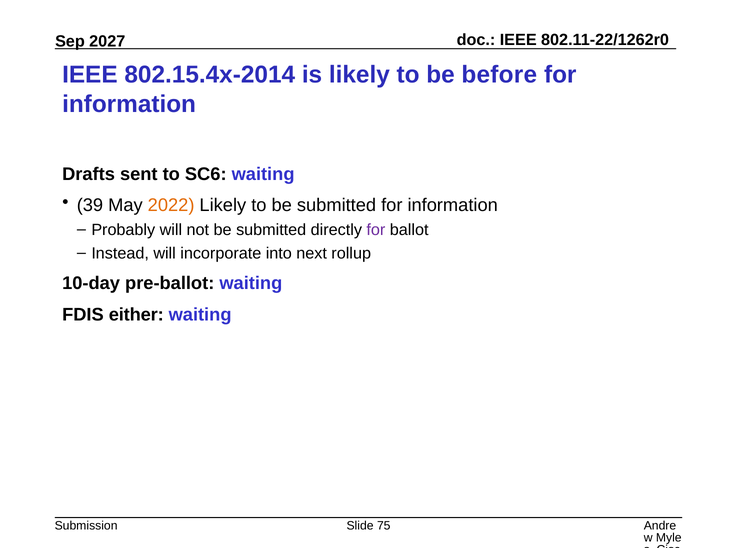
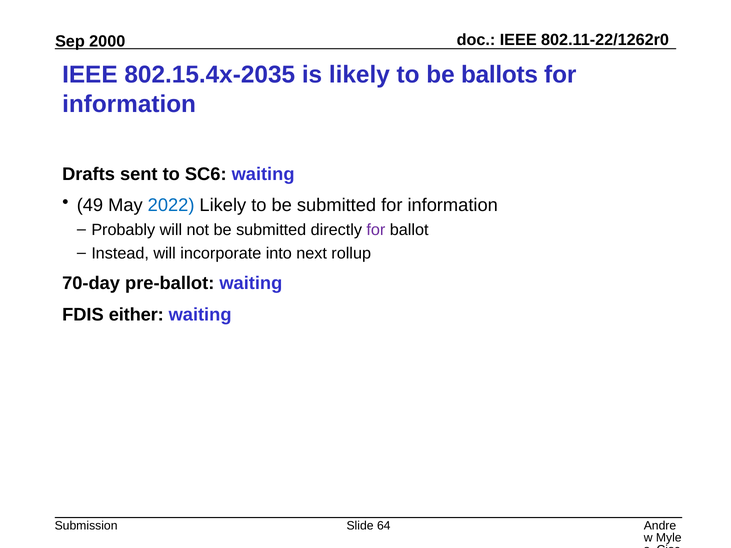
2027: 2027 -> 2000 (107, 42)
802.15.4x-2014: 802.15.4x-2014 -> 802.15.4x-2035 (210, 75)
before: before -> ballots (500, 75)
39: 39 -> 49 (90, 205)
2022 colour: orange -> blue (171, 205)
10-day: 10-day -> 70-day (91, 284)
75: 75 -> 64 (384, 526)
